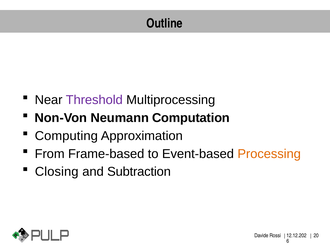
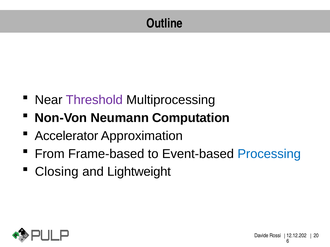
Computing: Computing -> Accelerator (66, 136)
Processing colour: orange -> blue (269, 154)
Subtraction: Subtraction -> Lightweight (139, 172)
